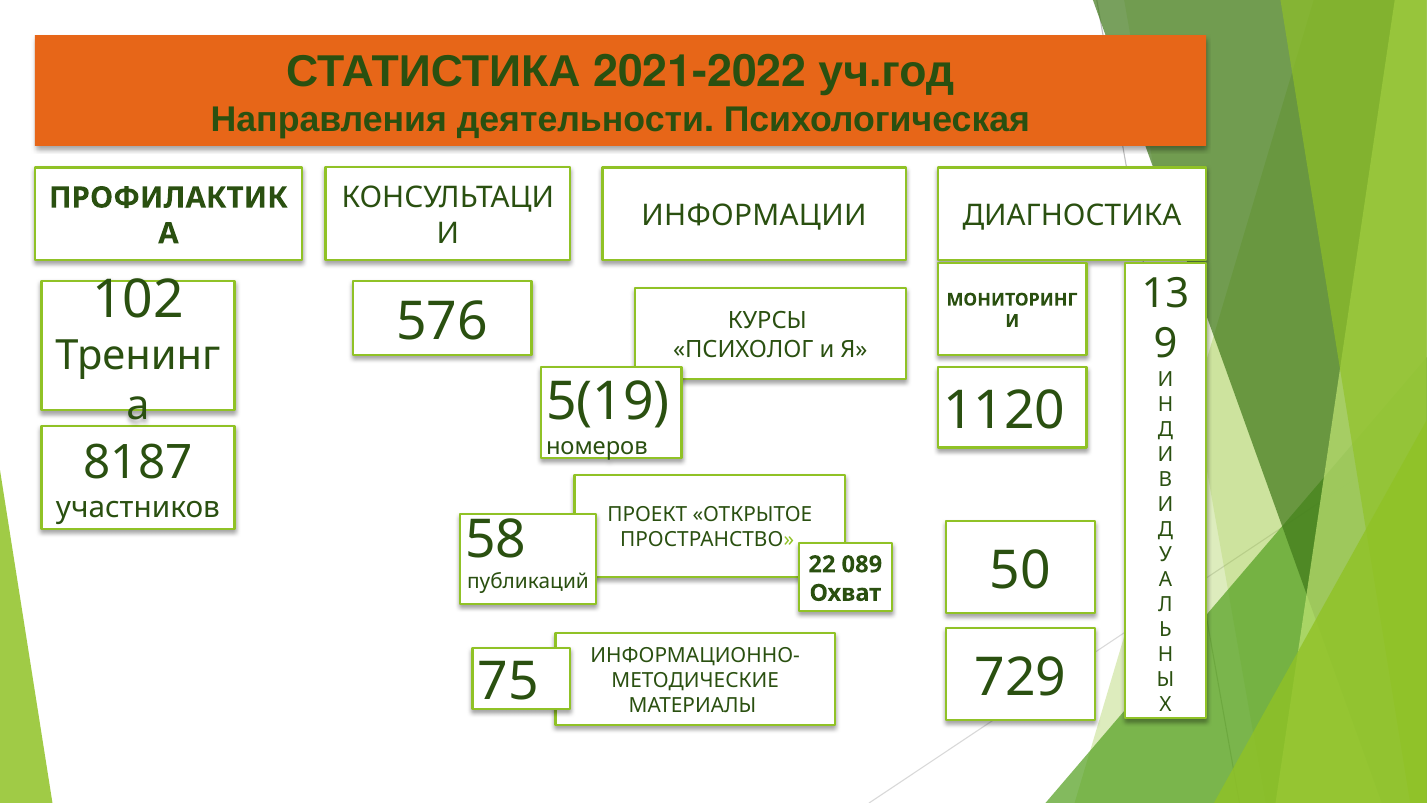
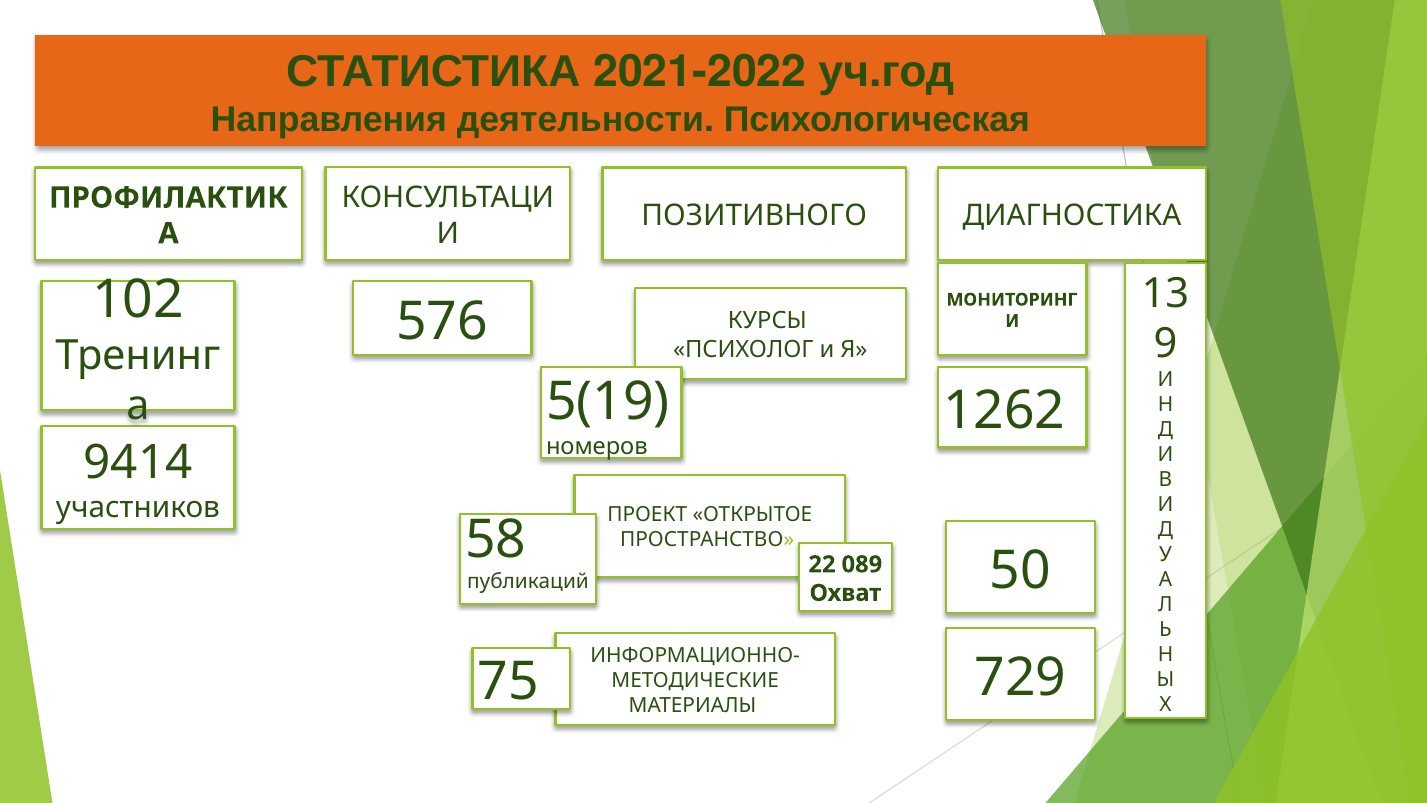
ИНФОРМАЦИИ: ИНФОРМАЦИИ -> ПОЗИТИВНОГО (754, 216)
1120: 1120 -> 1262 (1004, 411)
8187: 8187 -> 9414 (138, 463)
